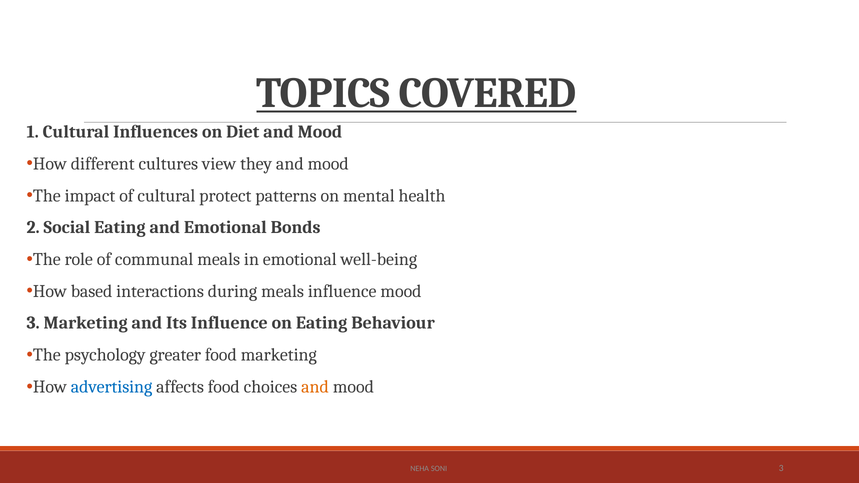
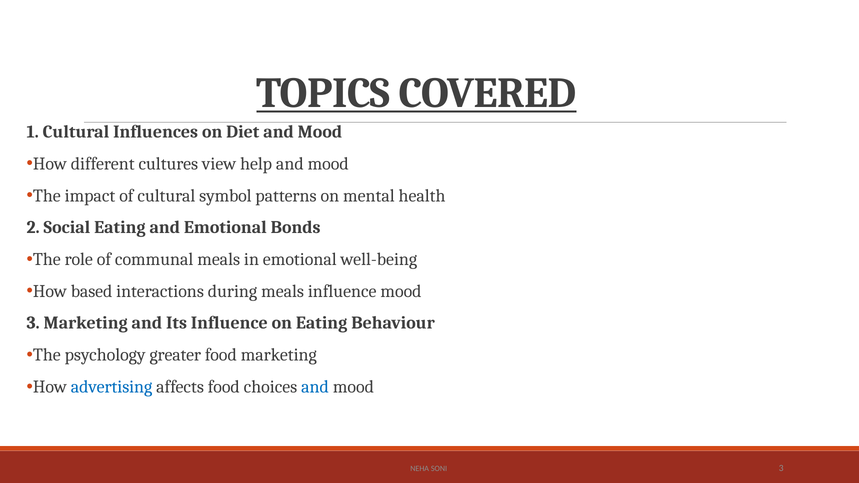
they: they -> help (256, 164)
protect: protect -> symbol (225, 196)
and colour: orange -> blue (315, 387)
